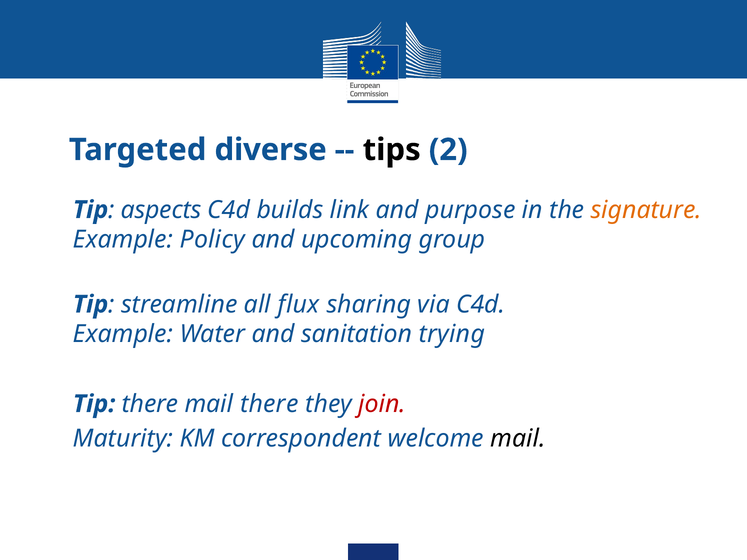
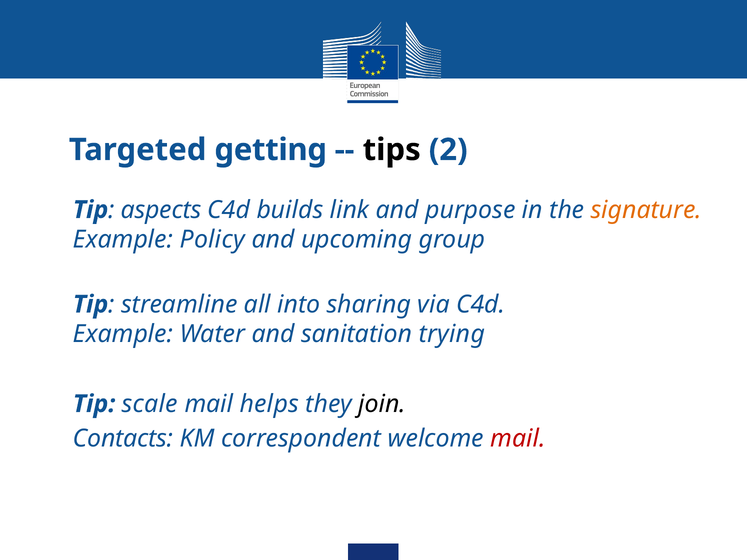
diverse: diverse -> getting (271, 150)
flux: flux -> into (299, 304)
Tip there: there -> scale (150, 404)
mail there: there -> helps (269, 404)
join colour: red -> black (382, 404)
Maturity: Maturity -> Contacts (123, 439)
mail colour: black -> red (518, 439)
